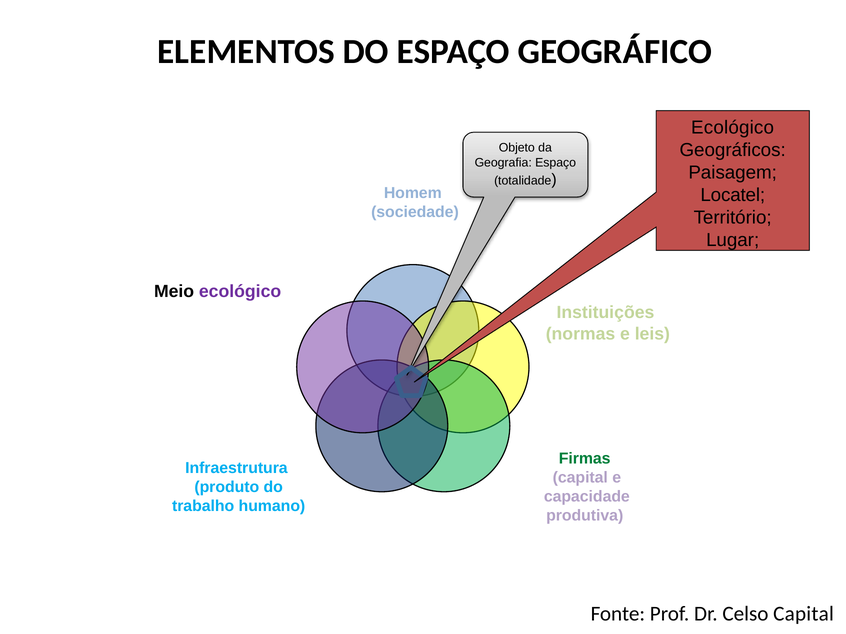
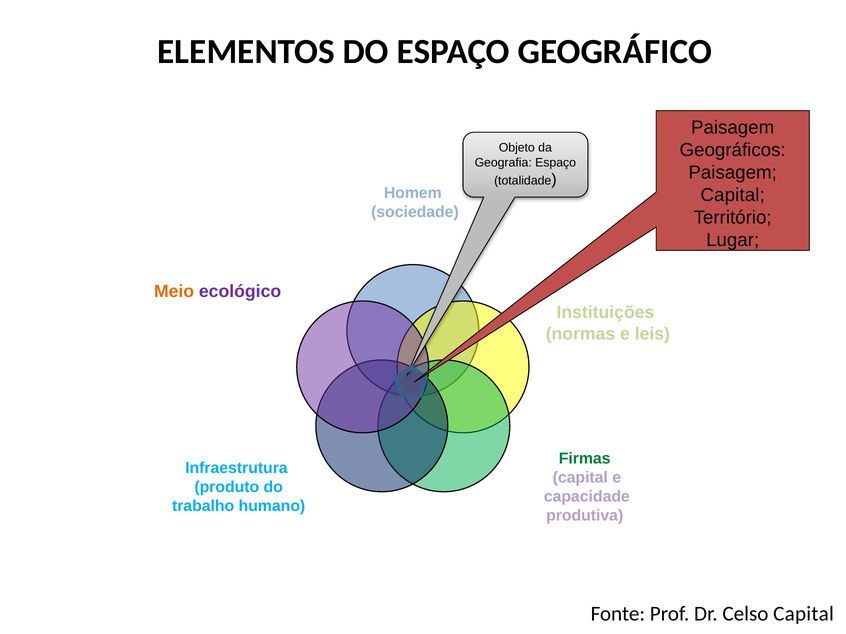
Ecológico: Ecológico -> Paisagem (733, 127)
Locatel: Locatel -> Capital (733, 195)
Meio colour: black -> orange (174, 292)
